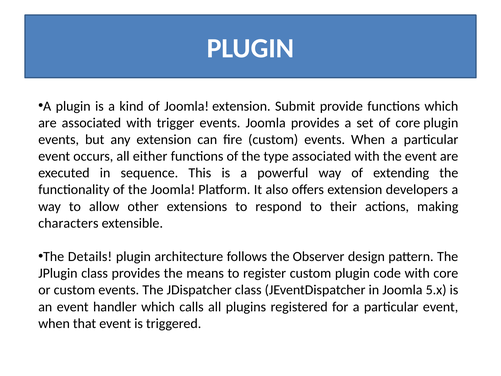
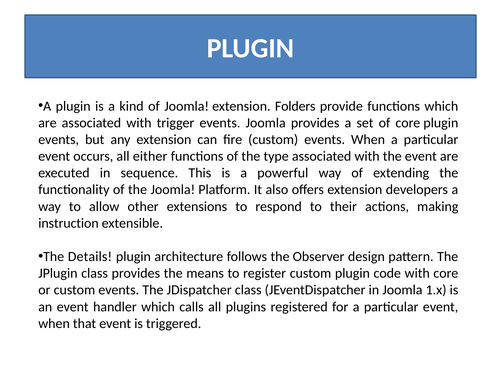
Submit: Submit -> Folders (295, 106)
characters: characters -> instruction (68, 223)
5.x: 5.x -> 1.x (436, 290)
